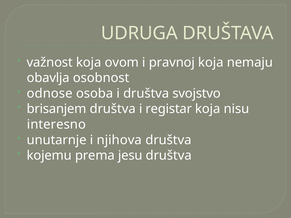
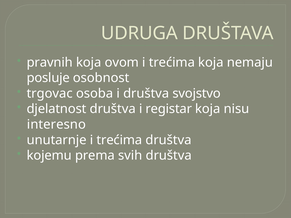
važnost: važnost -> pravnih (50, 62)
pravnoj: pravnoj -> trećima (172, 62)
obavlja: obavlja -> posluje (48, 78)
odnose: odnose -> trgovac (50, 94)
brisanjem: brisanjem -> djelatnost (57, 109)
njihova: njihova -> trećima (119, 140)
jesu: jesu -> svih (130, 156)
